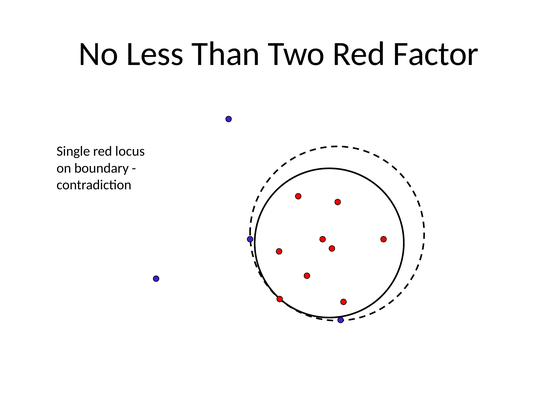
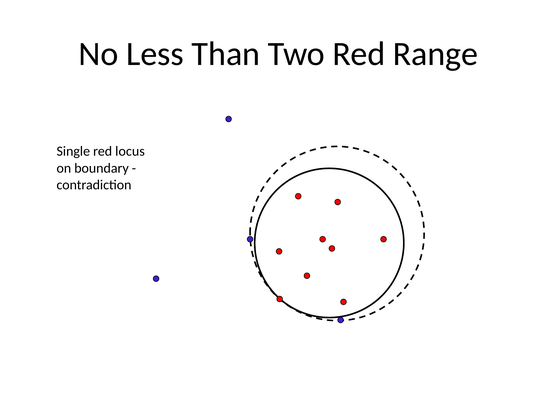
Factor: Factor -> Range (436, 54)
